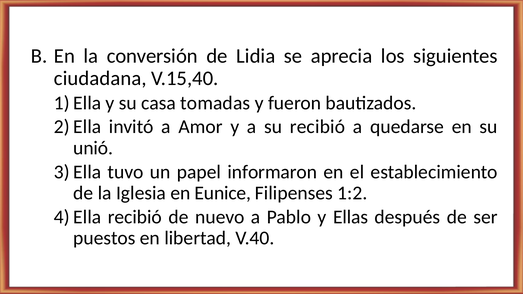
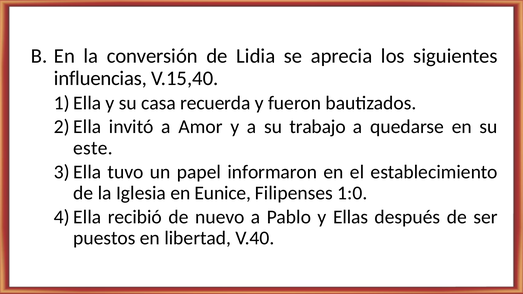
ciudadana: ciudadana -> influencias (100, 79)
tomadas: tomadas -> recuerda (215, 103)
su recibió: recibió -> trabajo (318, 127)
unió: unió -> este (93, 148)
1:2: 1:2 -> 1:0 (352, 193)
